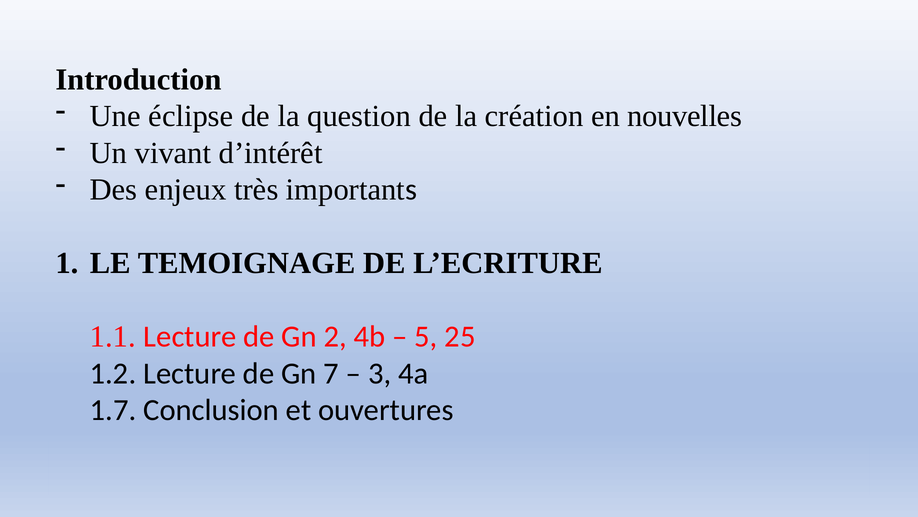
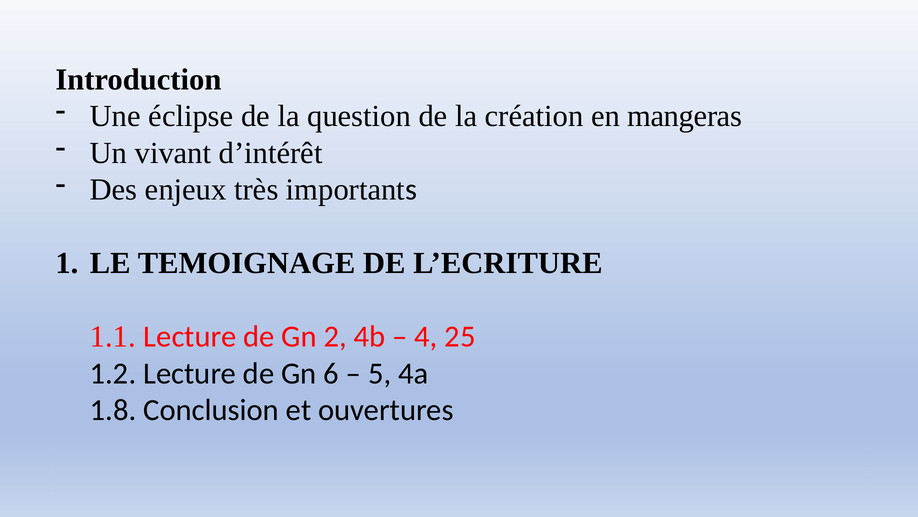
nouvelles: nouvelles -> mangeras (685, 116)
5: 5 -> 4 (426, 336)
7: 7 -> 6 (331, 373)
3: 3 -> 5 (380, 373)
1.7: 1.7 -> 1.8 (113, 410)
